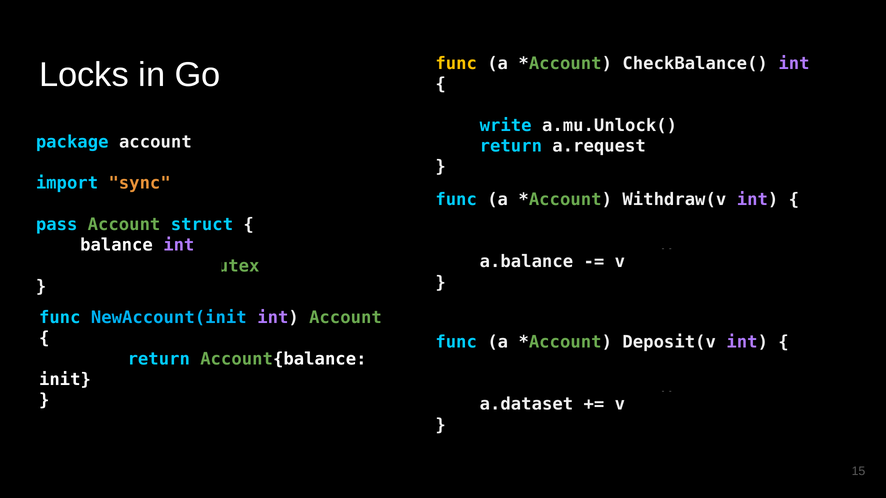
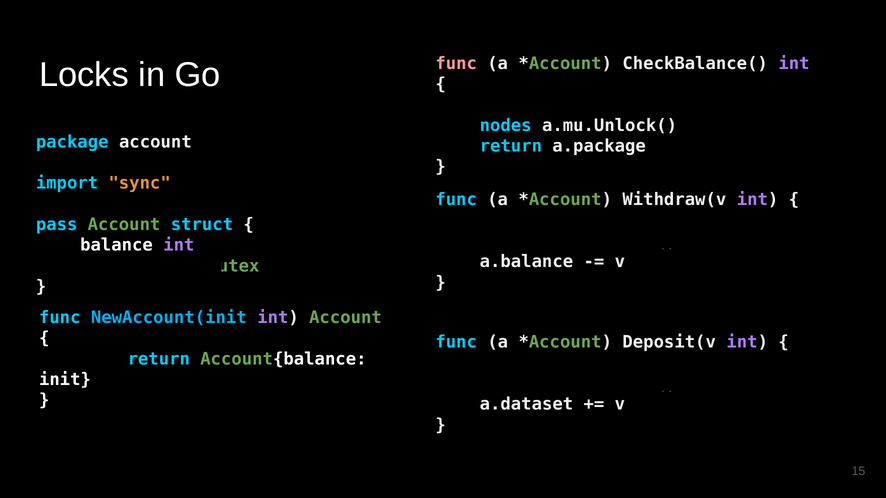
func colour: yellow -> pink (456, 63)
write: write -> nodes (506, 126)
a.request: a.request -> a.package (599, 146)
